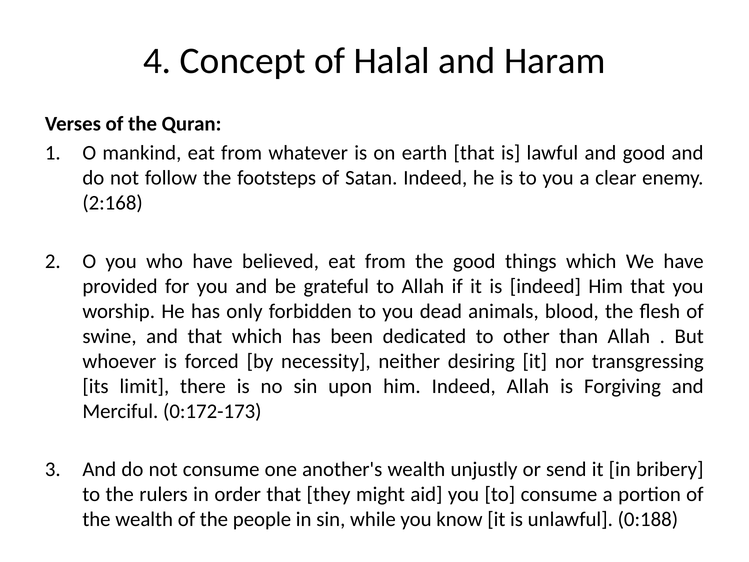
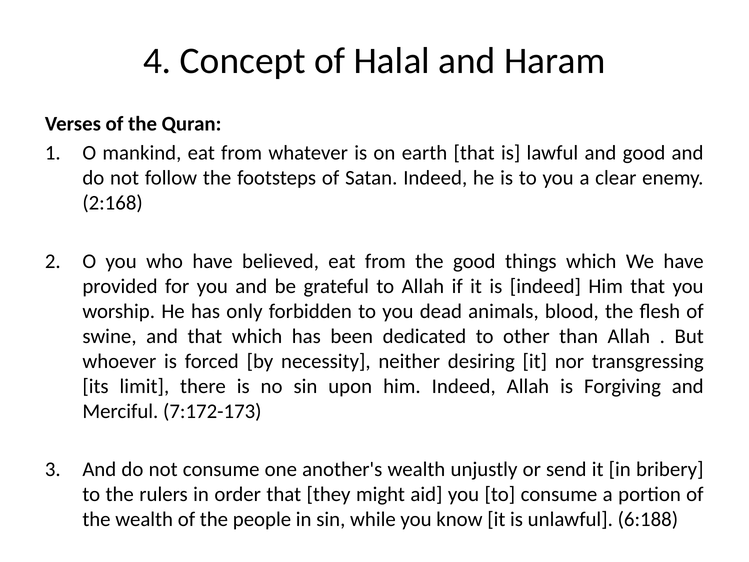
0:172-173: 0:172-173 -> 7:172-173 (212, 411)
0:188: 0:188 -> 6:188 (648, 519)
